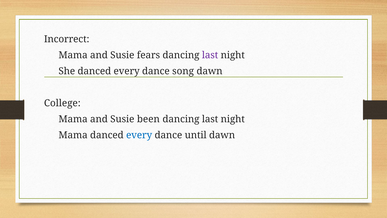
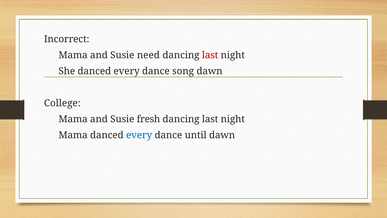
fears: fears -> need (148, 55)
last colour: purple -> red (210, 55)
been: been -> fresh (148, 119)
